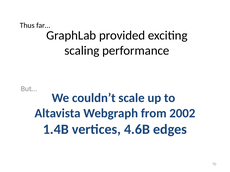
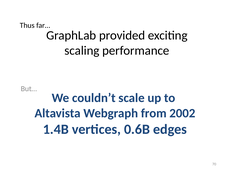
4.6B: 4.6B -> 0.6B (137, 130)
